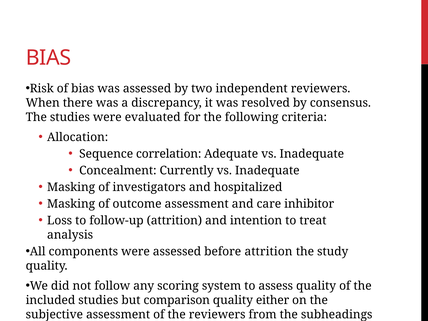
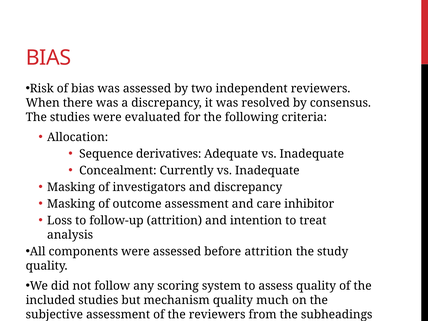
correlation: correlation -> derivatives (169, 154)
and hospitalized: hospitalized -> discrepancy (248, 187)
comparison: comparison -> mechanism (177, 300)
either: either -> much (272, 300)
